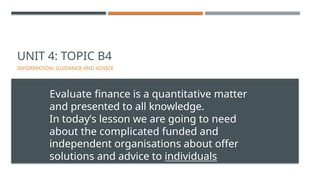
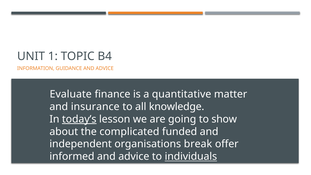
4: 4 -> 1 (53, 56)
presented: presented -> insurance (95, 107)
today’s underline: none -> present (79, 119)
need: need -> show (224, 119)
organisations about: about -> break (198, 144)
solutions: solutions -> informed (72, 156)
